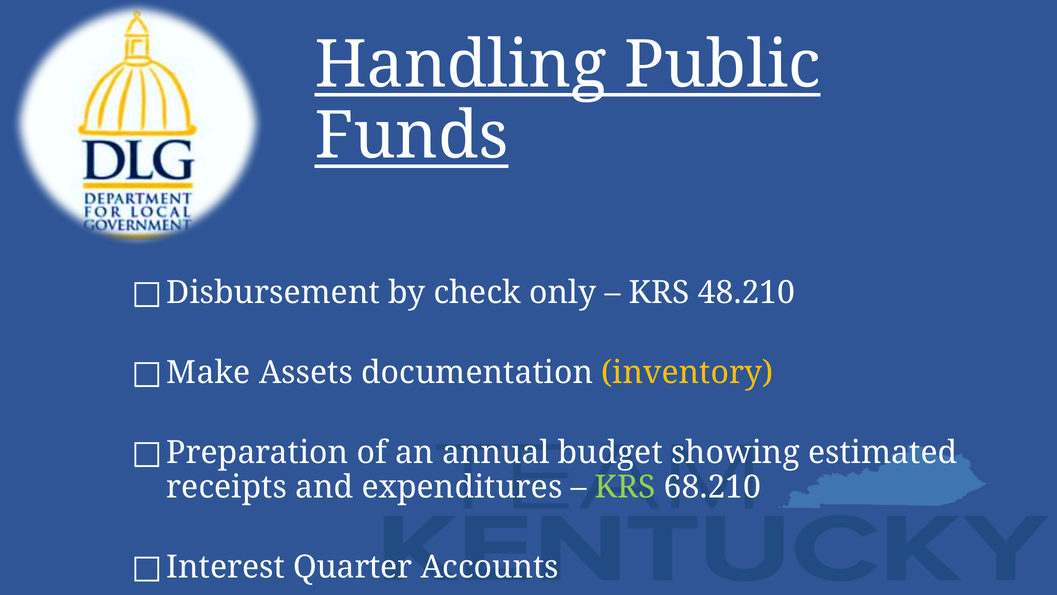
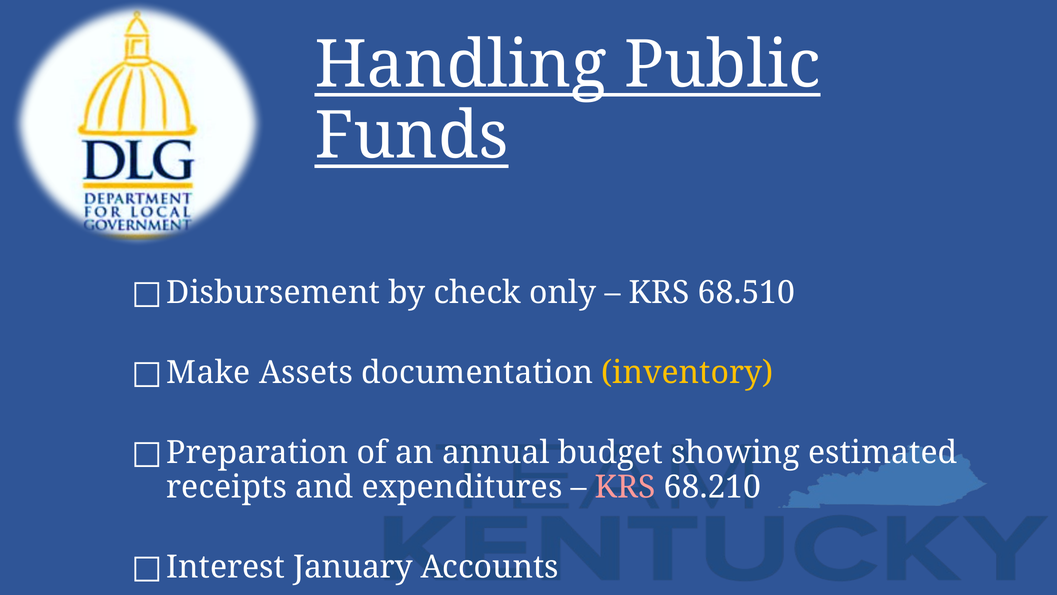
48.210: 48.210 -> 68.510 (746, 292)
KRS colour: light green -> pink (625, 487)
Quarter: Quarter -> January (353, 567)
